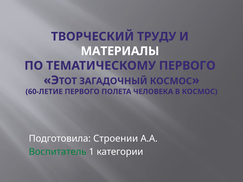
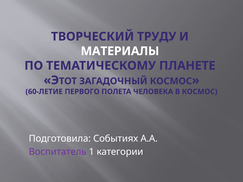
ТЕМАТИЧЕСКОМУ ПЕРВОГО: ПЕРВОГО -> ПЛАНЕТЕ (187, 66)
Строении: Строении -> Событиях (116, 139)
Воспитатель colour: green -> purple (58, 152)
